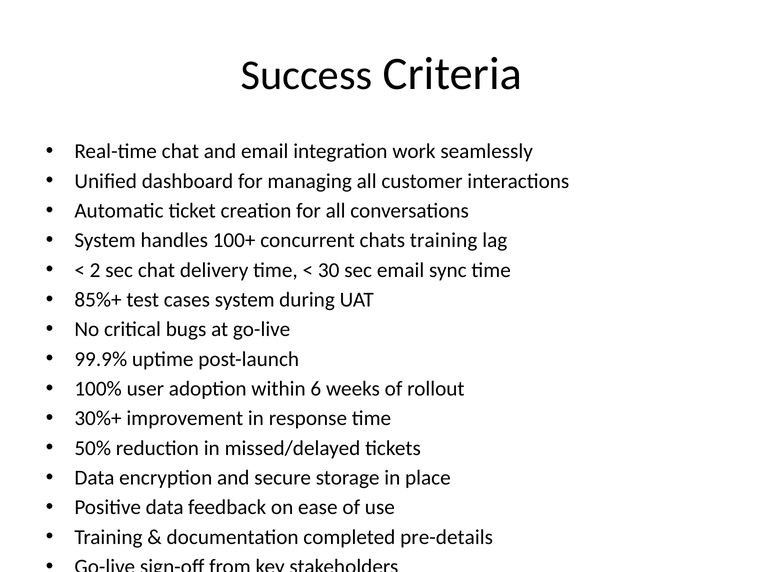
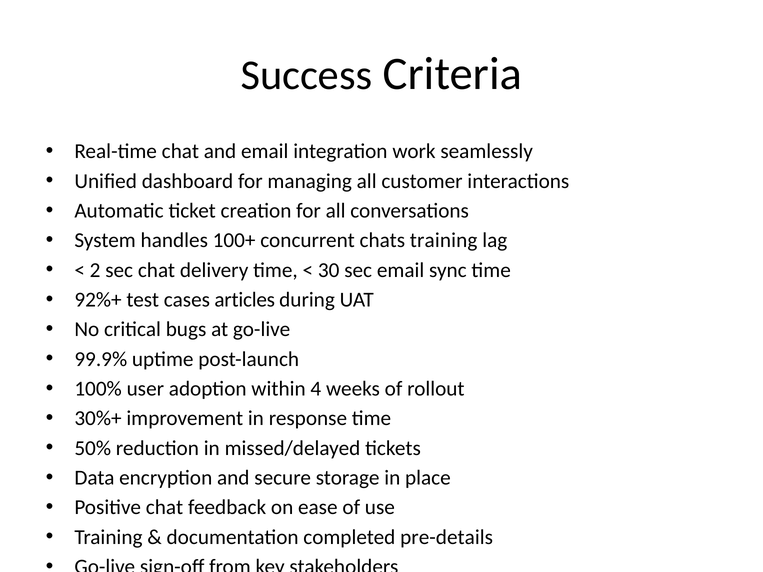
85%+: 85%+ -> 92%+ (98, 300)
cases system: system -> articles (245, 300)
6: 6 -> 4 (316, 389)
Positive data: data -> chat (165, 508)
